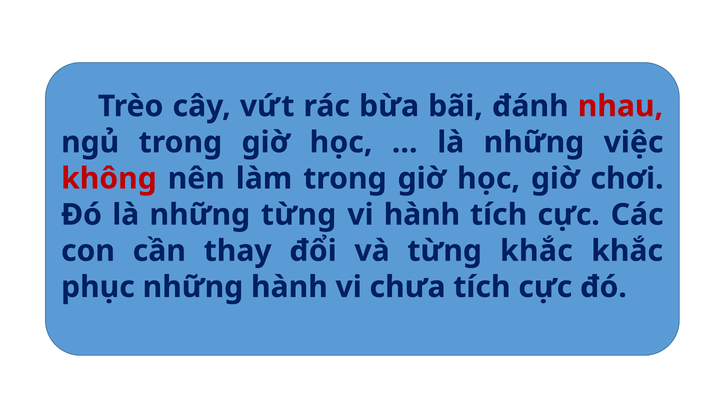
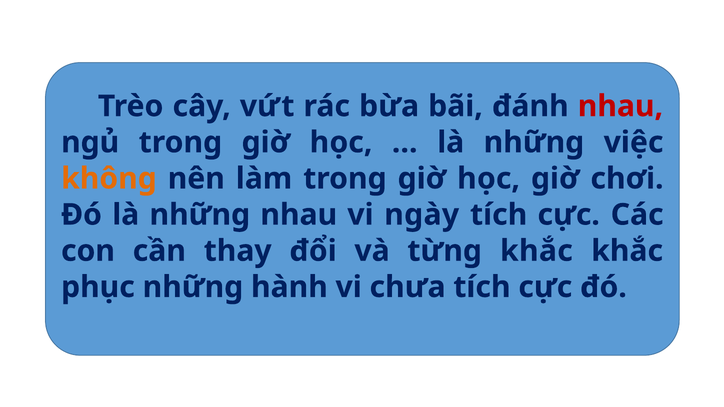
không colour: red -> orange (109, 179)
những từng: từng -> nhau (299, 215)
vi hành: hành -> ngày (422, 215)
